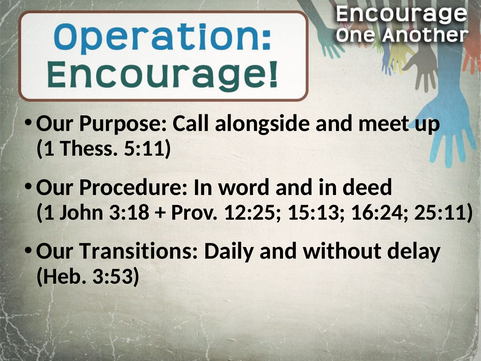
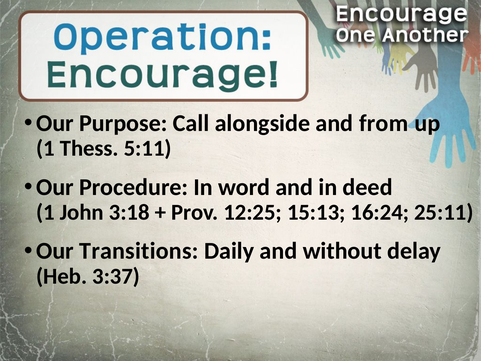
meet: meet -> from (384, 123)
3:53: 3:53 -> 3:37 (116, 276)
